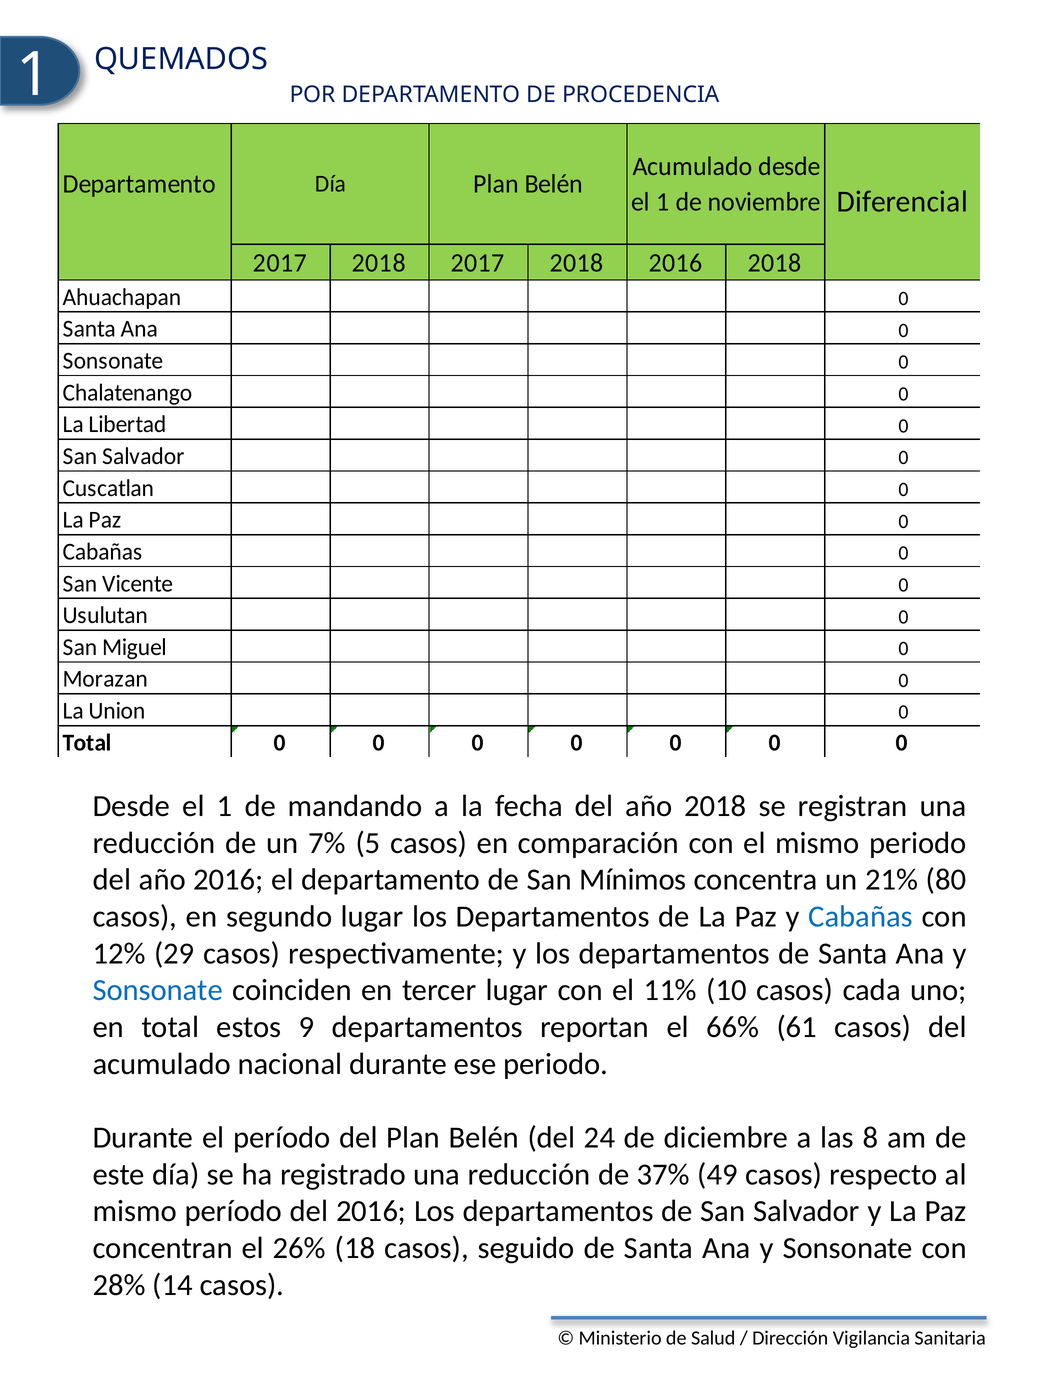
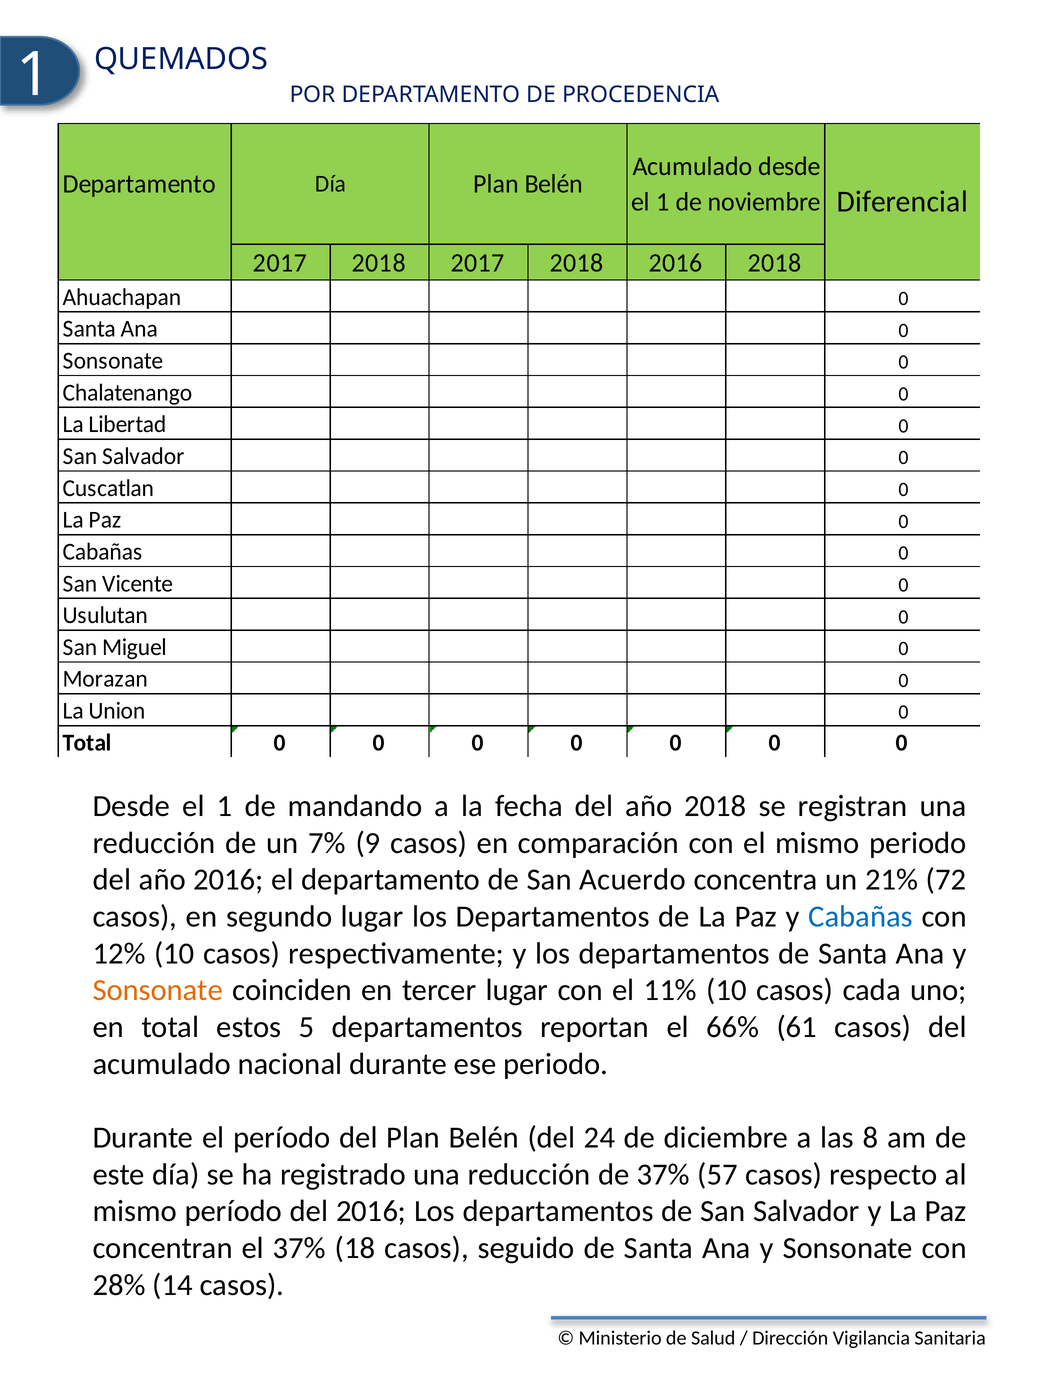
5: 5 -> 9 (368, 843)
Mínimos: Mínimos -> Acuerdo (633, 880)
80: 80 -> 72 (946, 880)
12% 29: 29 -> 10 (174, 954)
Sonsonate colour: blue -> orange (158, 991)
9: 9 -> 5 (307, 1028)
49: 49 -> 57 (718, 1175)
el 26%: 26% -> 37% (299, 1249)
